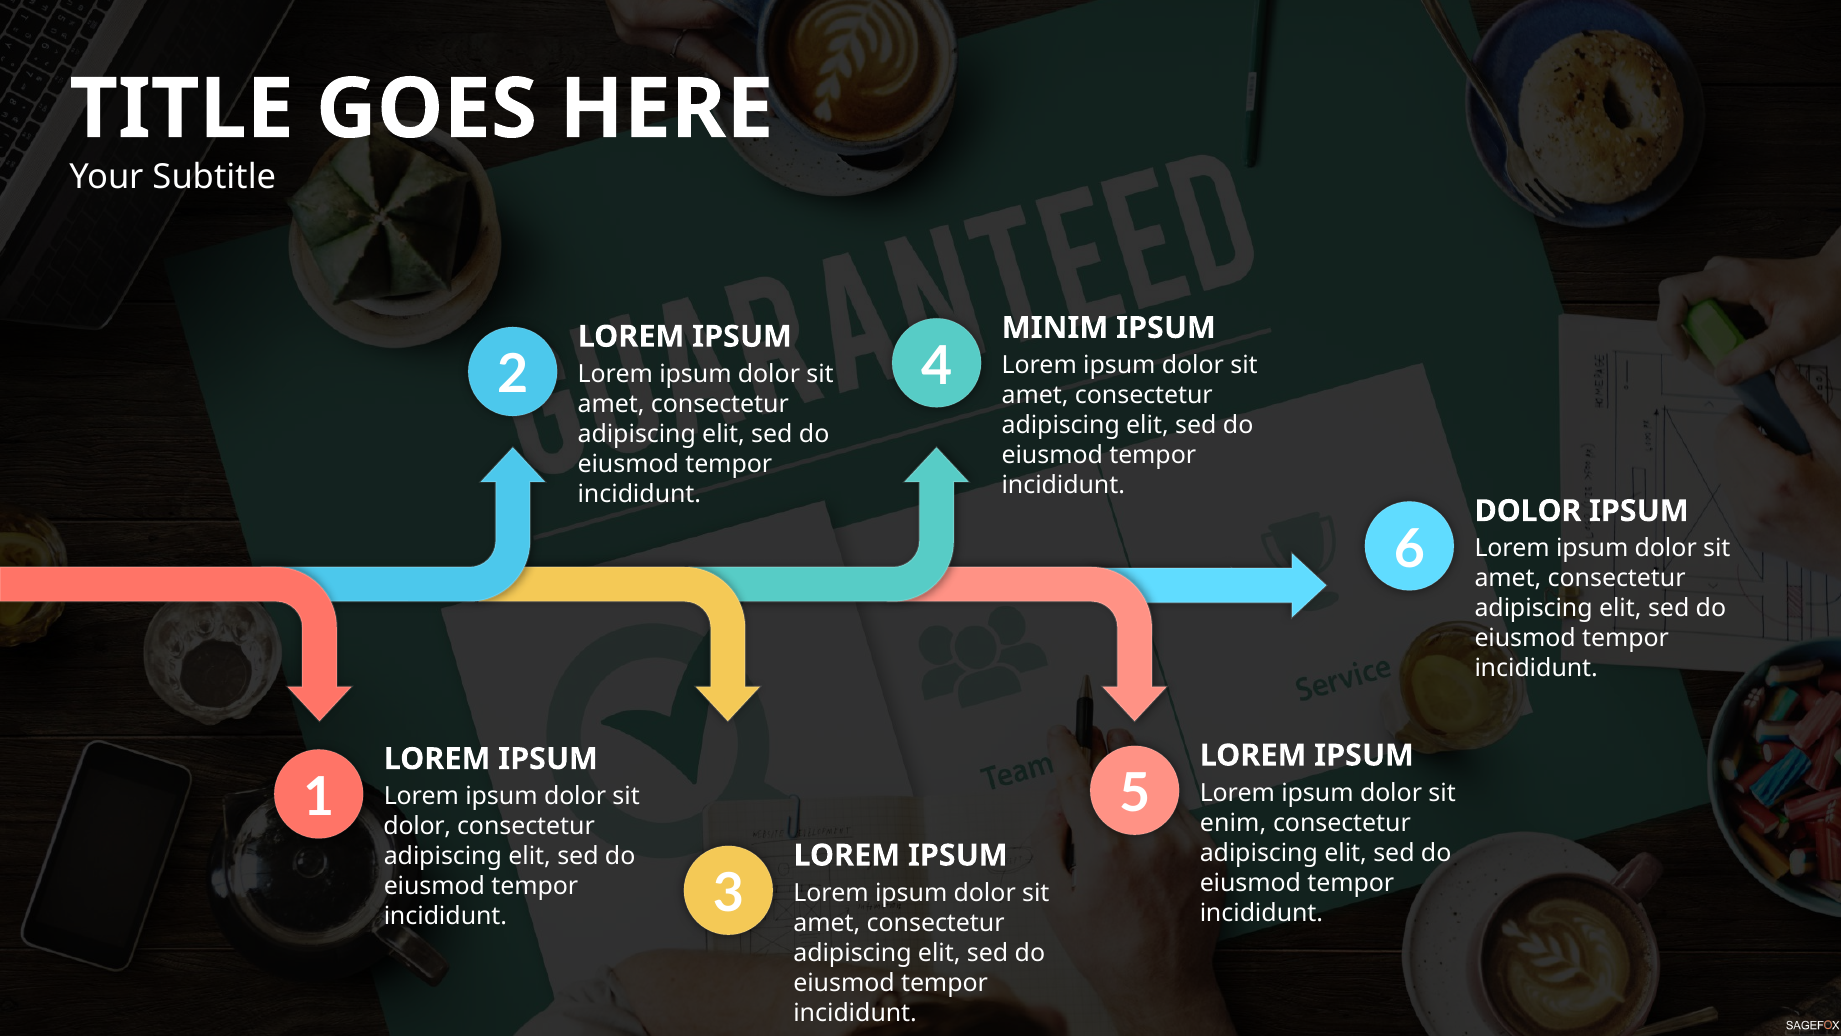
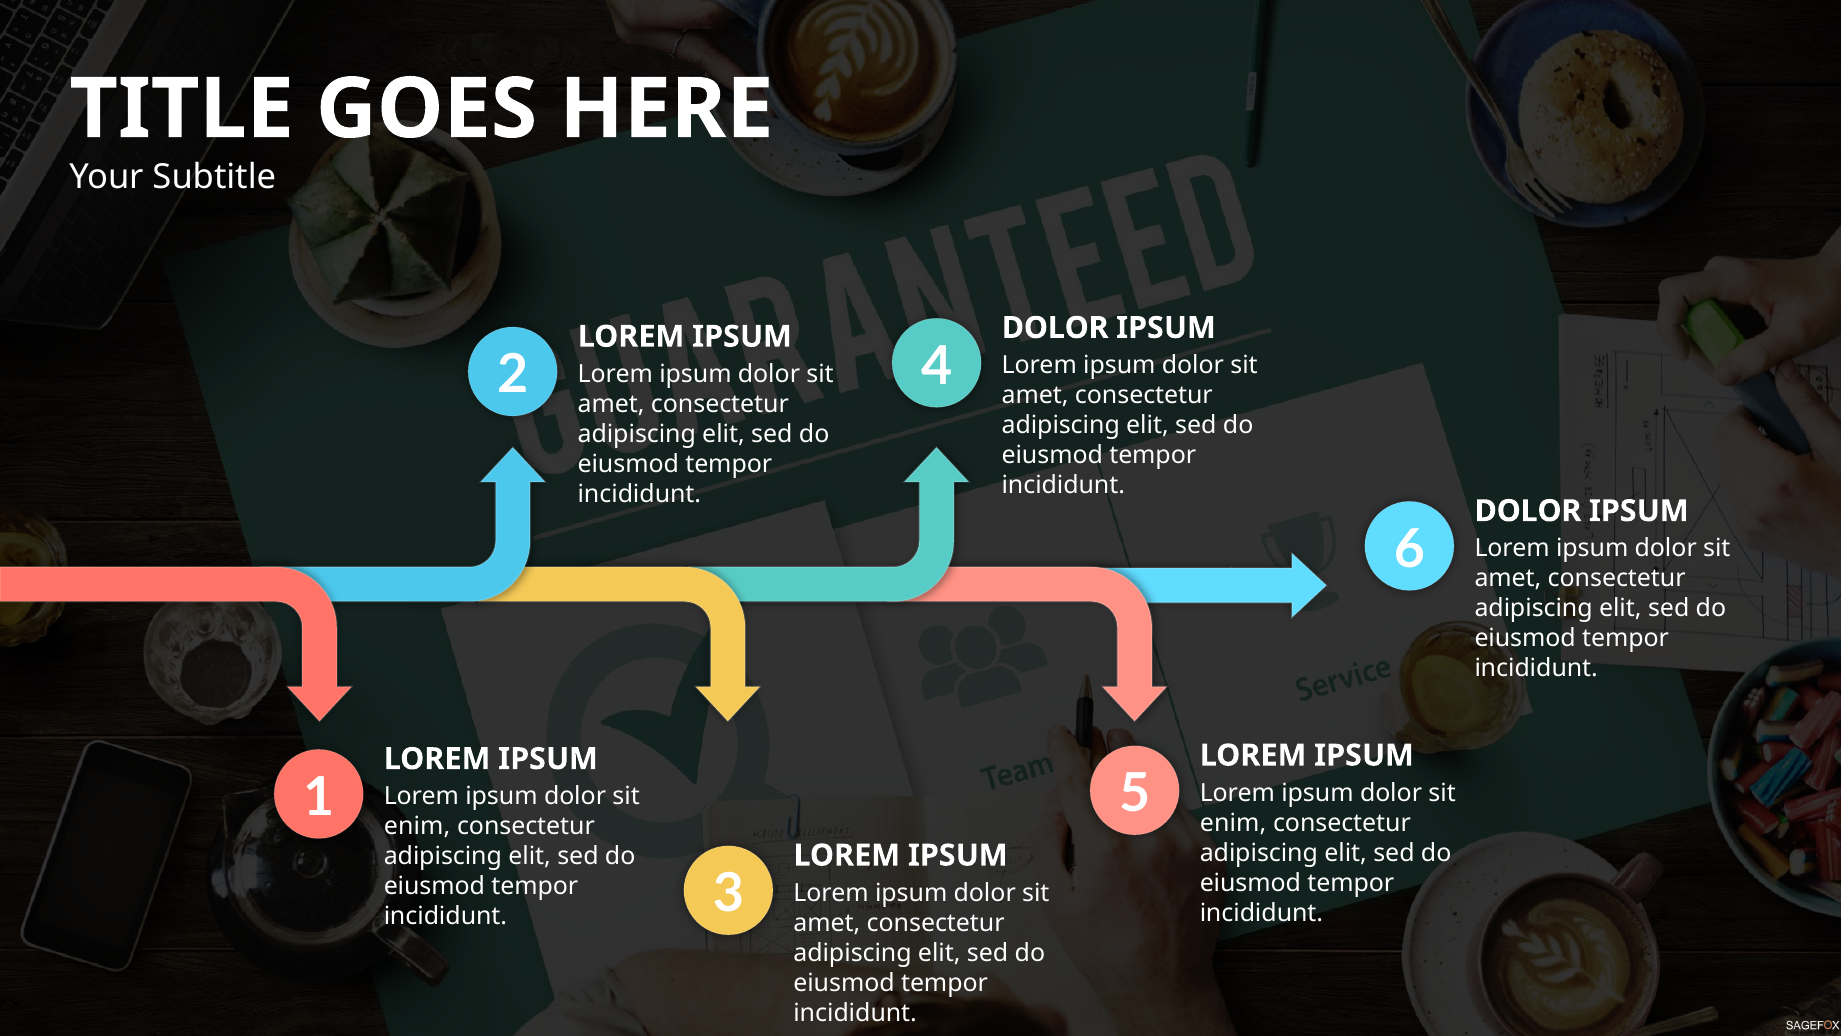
MINIM: MINIM -> DOLOR (1055, 328)
dolor: dolor -> enim (417, 826)
